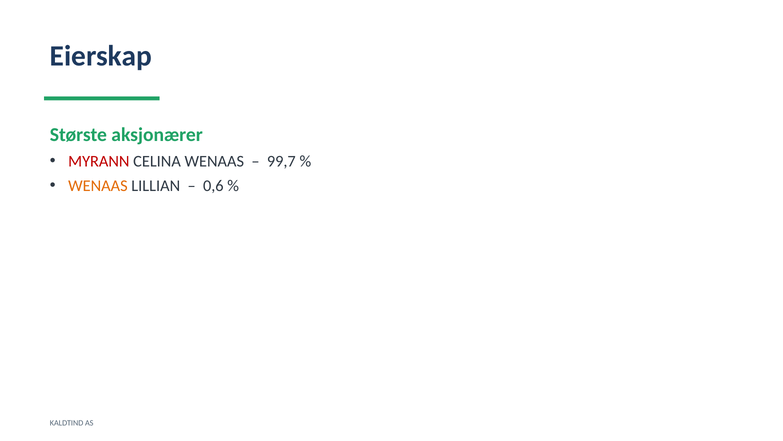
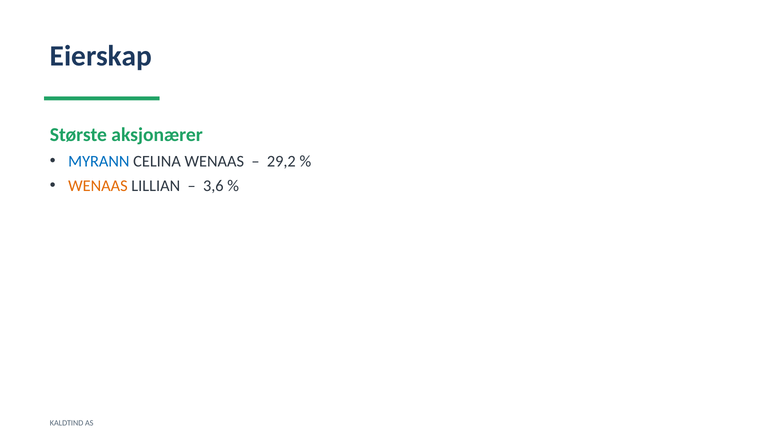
MYRANN colour: red -> blue (99, 161)
99,7: 99,7 -> 29,2 (281, 161)
0,6: 0,6 -> 3,6 (213, 185)
